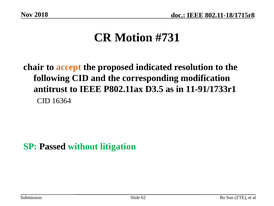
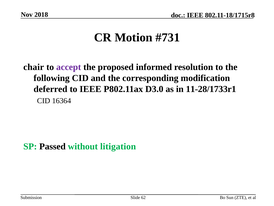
accept colour: orange -> purple (69, 67)
indicated: indicated -> informed (154, 67)
antitrust: antitrust -> deferred (50, 89)
D3.5: D3.5 -> D3.0 (154, 89)
11-91/1733r1: 11-91/1733r1 -> 11-28/1733r1 (211, 89)
